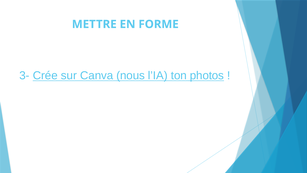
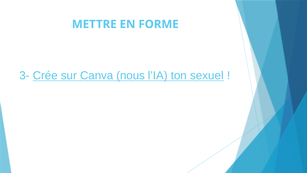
photos: photos -> sexuel (207, 76)
